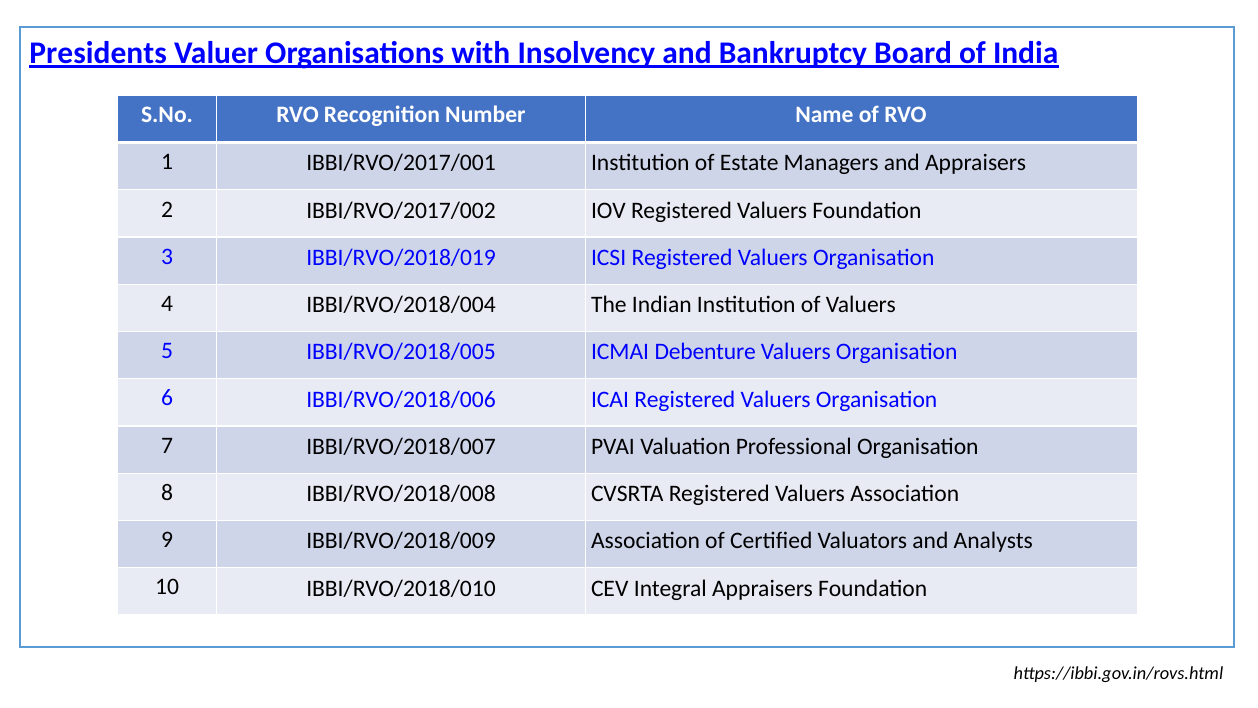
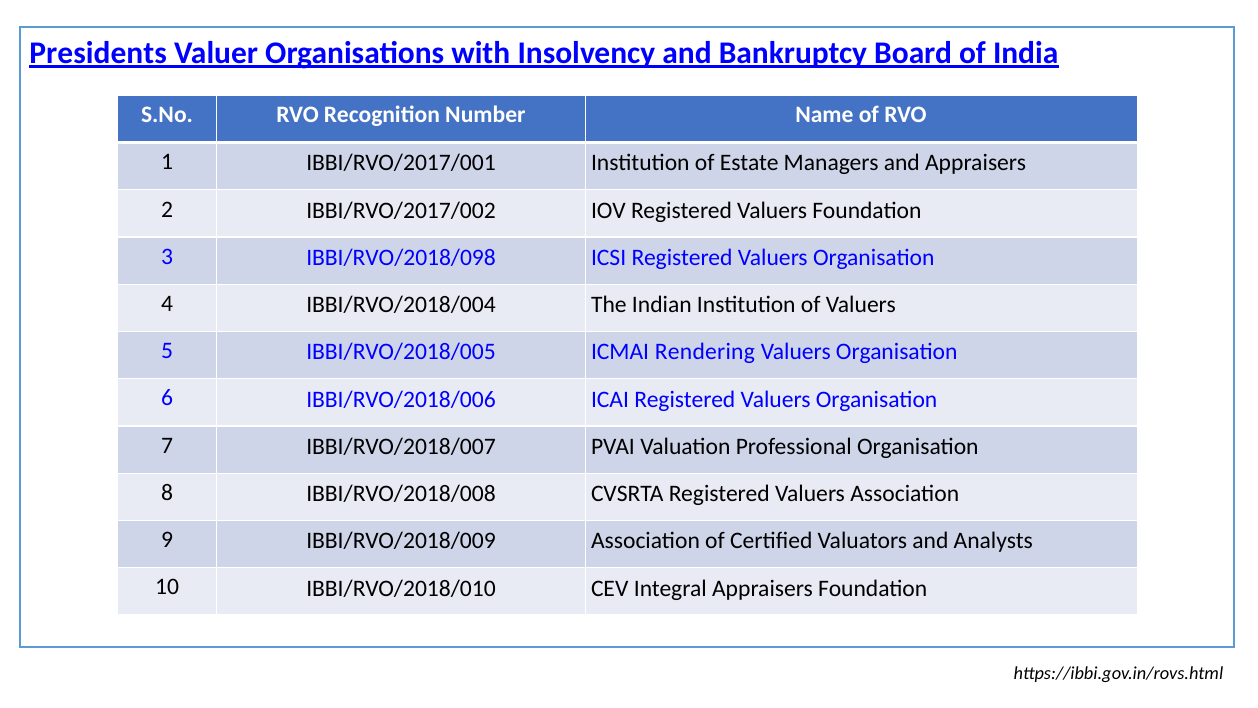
IBBI/RVO/2018/019: IBBI/RVO/2018/019 -> IBBI/RVO/2018/098 (401, 257)
Debenture: Debenture -> Rendering (705, 352)
